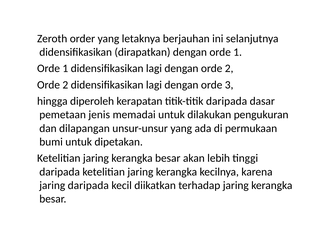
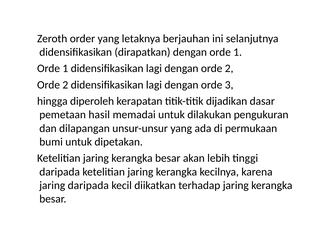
titik-titik daripada: daripada -> dijadikan (227, 101)
jenis: jenis -> hasil (99, 115)
